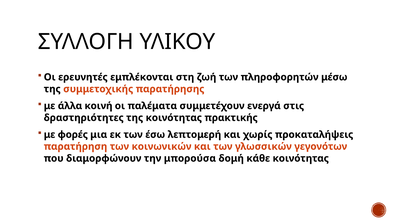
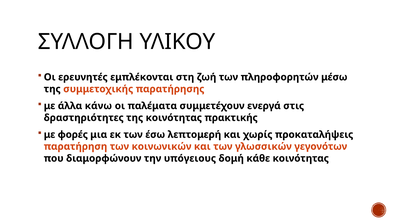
κοινή: κοινή -> κάνω (98, 106)
μπορούσα: μπορούσα -> υπόγειους (190, 159)
